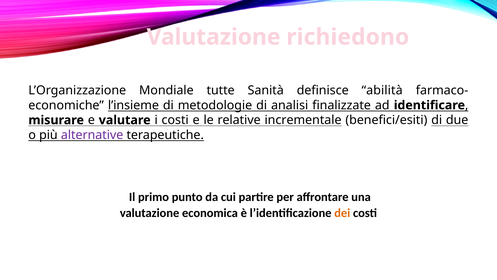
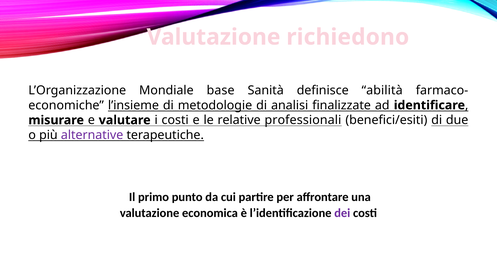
tutte: tutte -> base (221, 90)
incrementale: incrementale -> professionali (303, 120)
dei colour: orange -> purple (342, 213)
